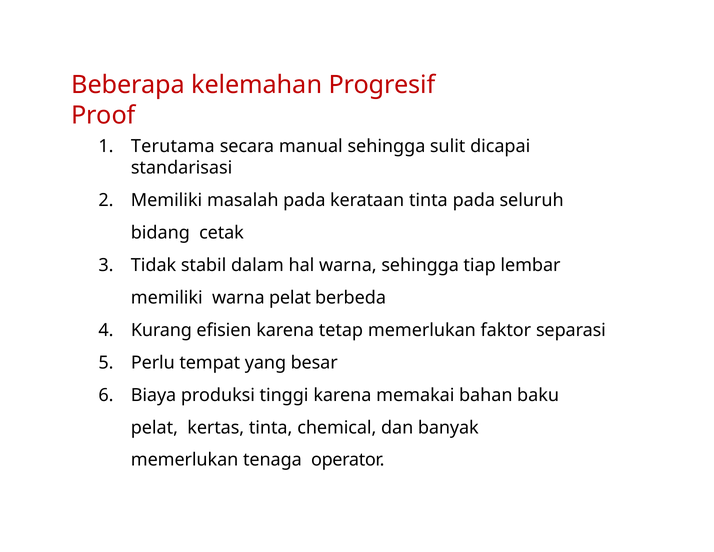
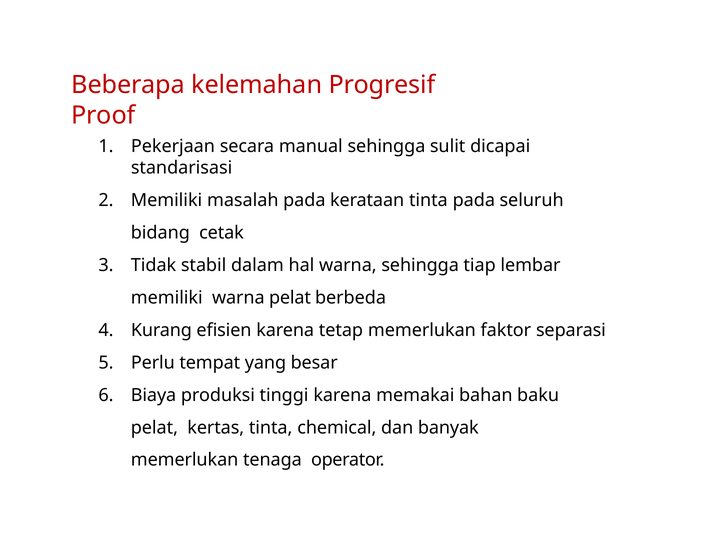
Terutama: Terutama -> Pekerjaan (173, 146)
